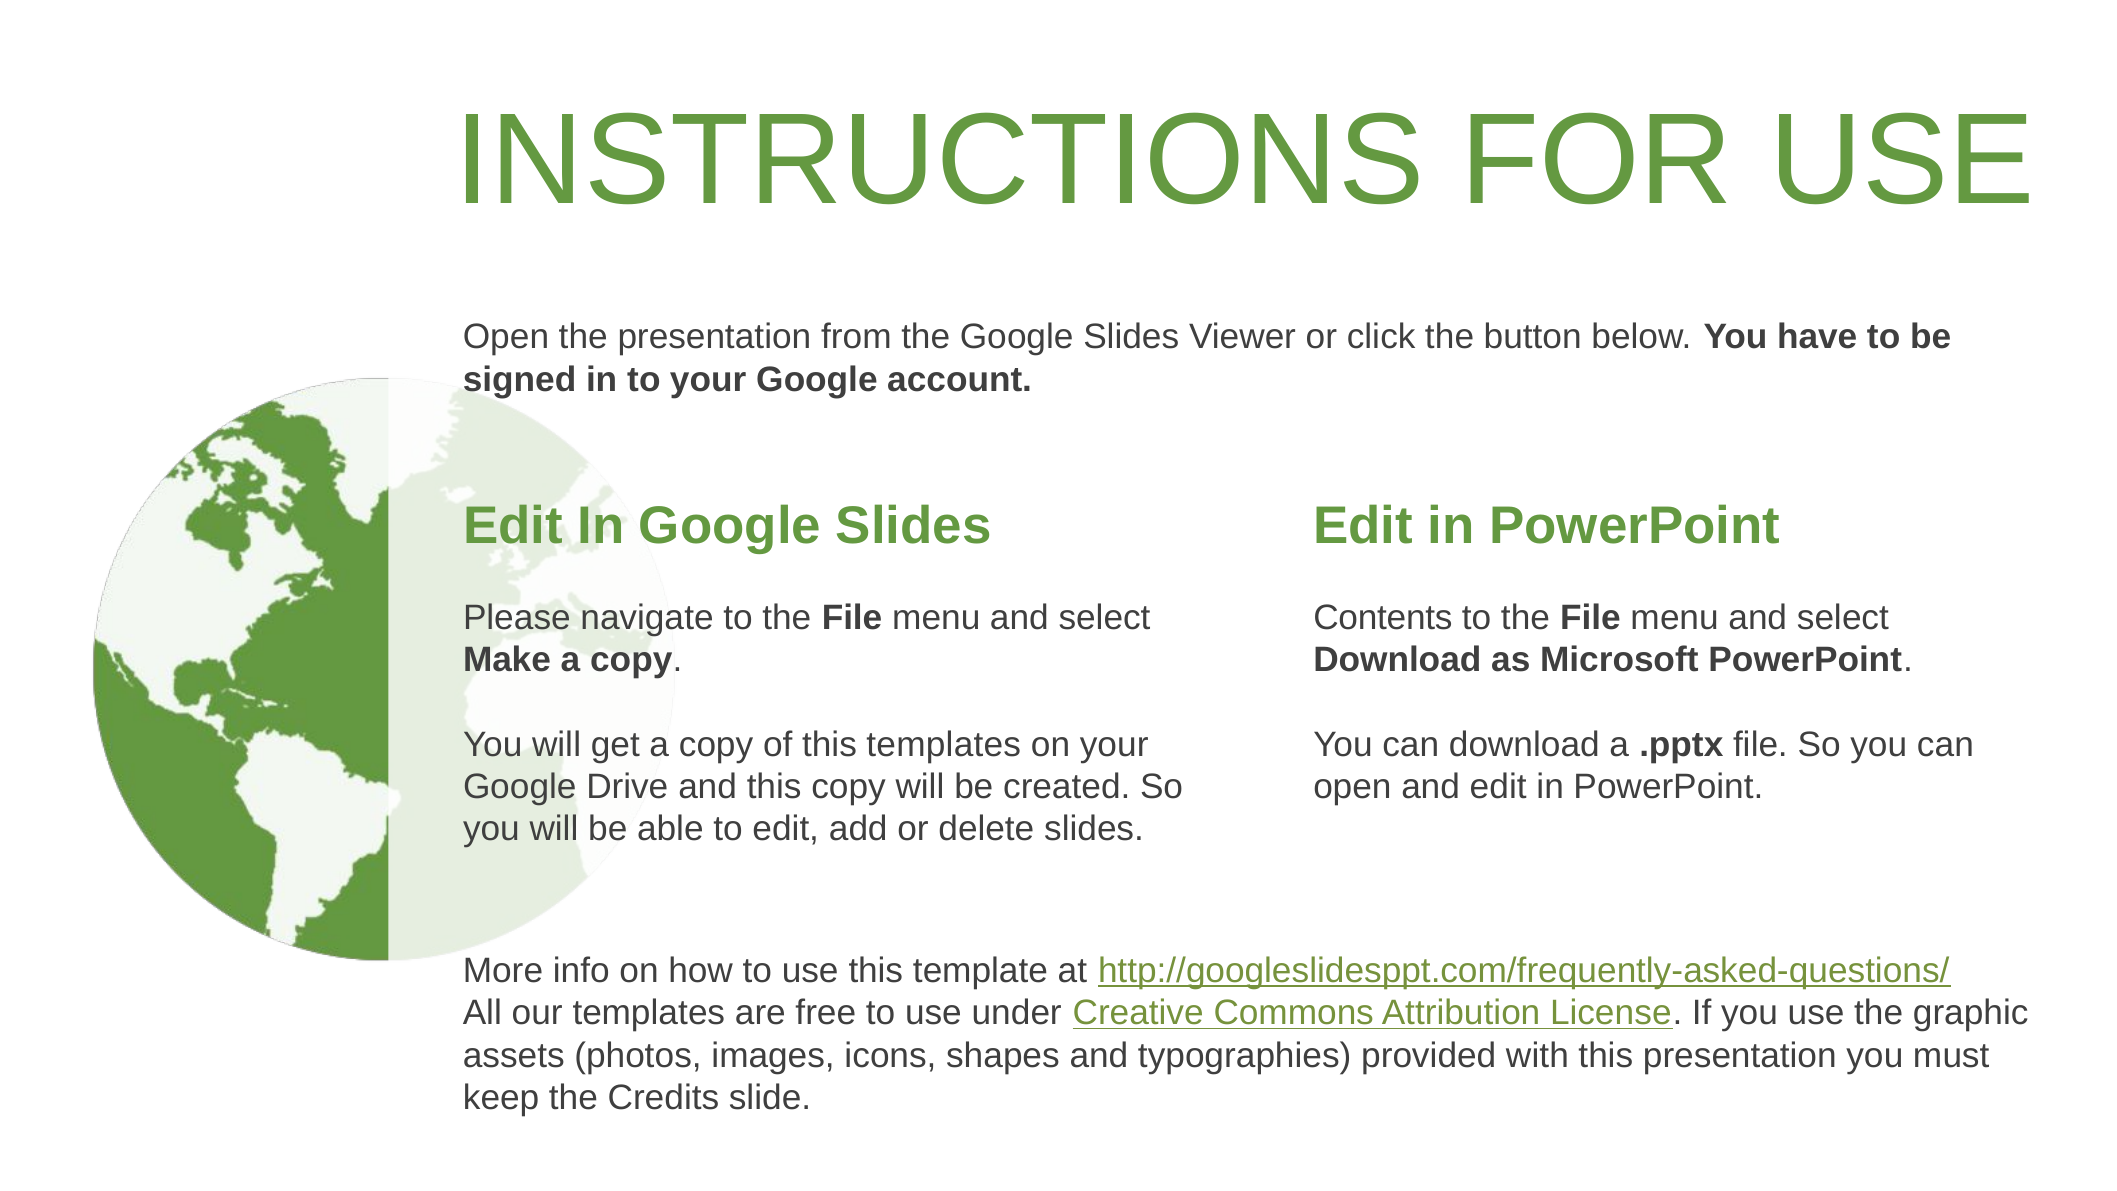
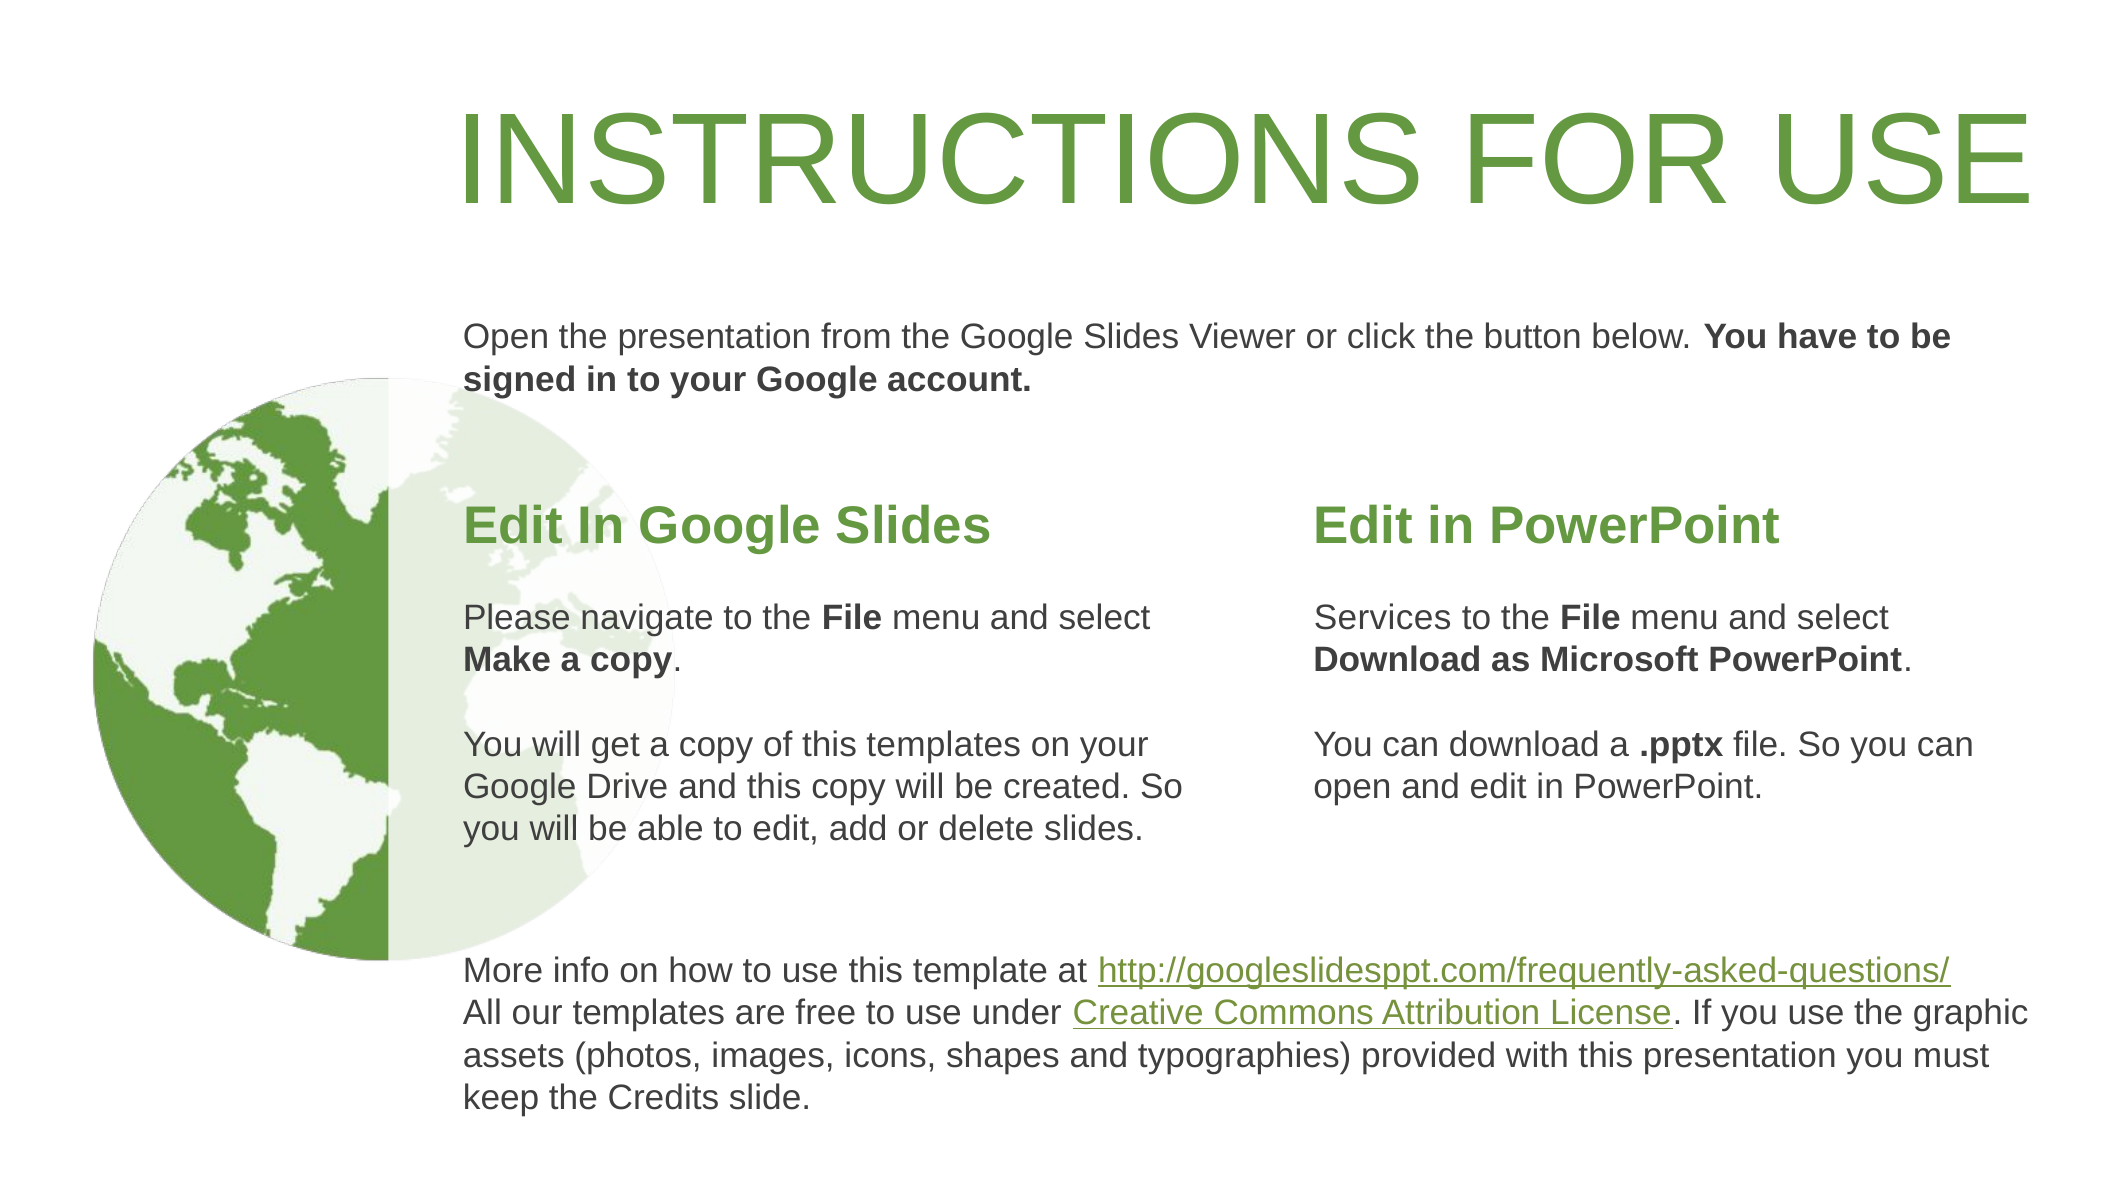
Contents: Contents -> Services (1383, 617)
